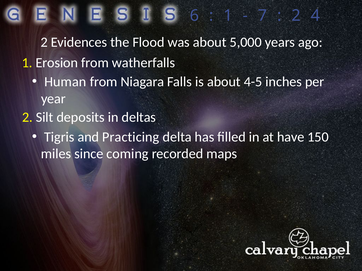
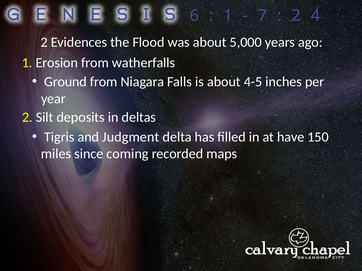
Human: Human -> Ground (65, 82)
Practicing: Practicing -> Judgment (131, 137)
